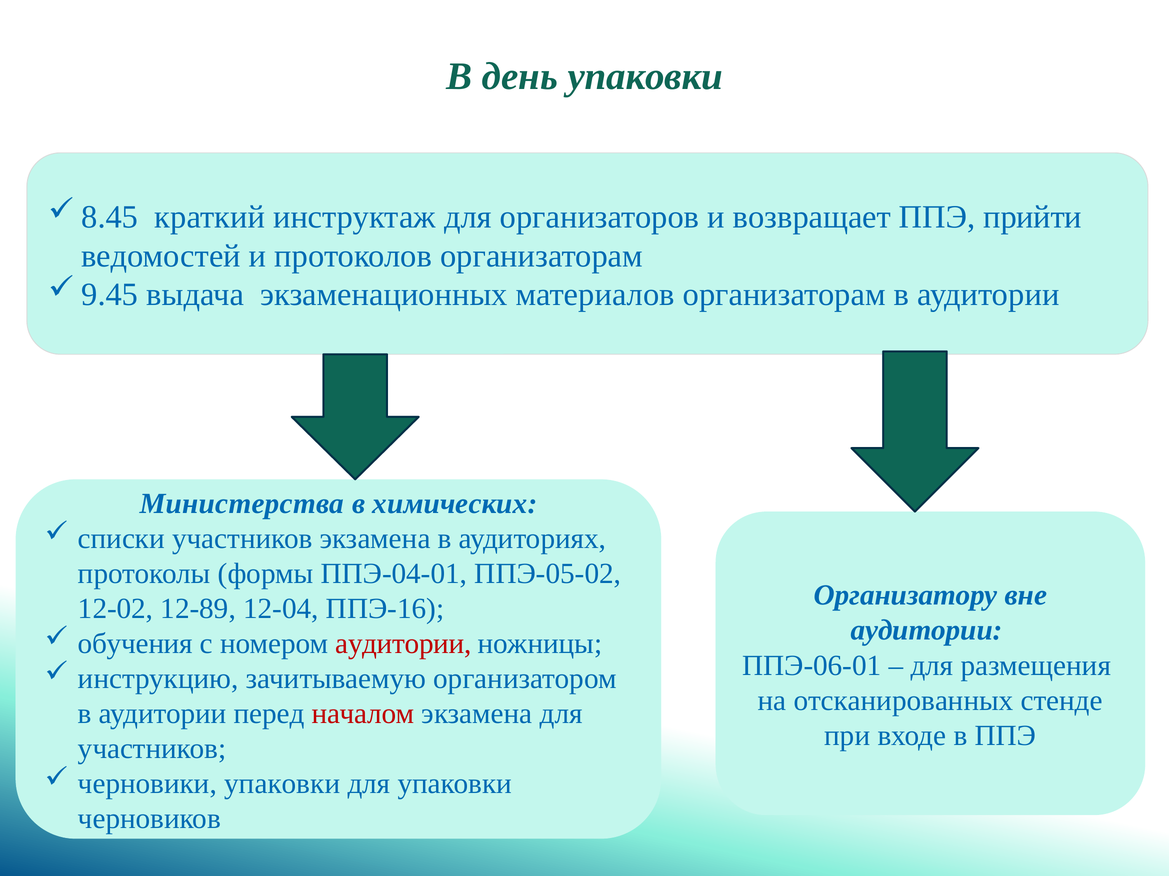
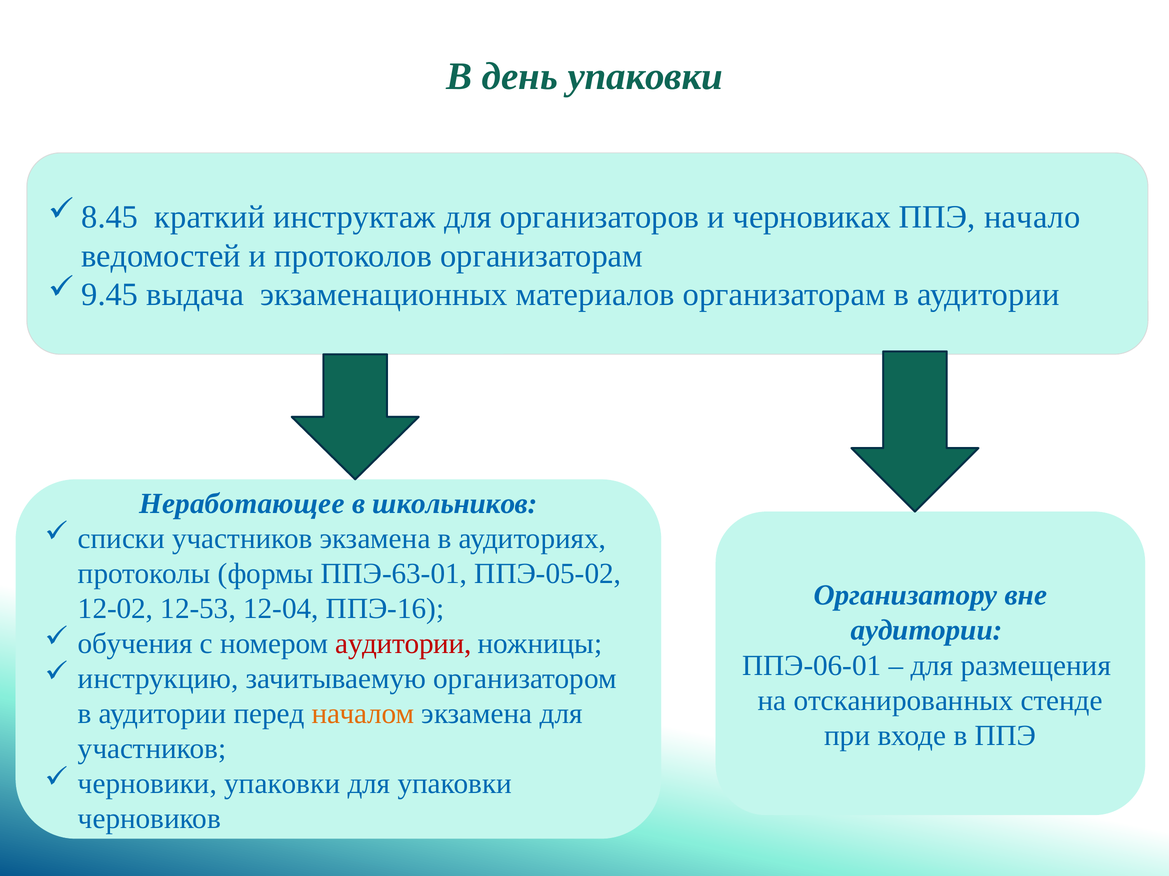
возвращает: возвращает -> черновиках (812, 217)
прийти: прийти -> начало (1032, 217)
Министерства: Министерства -> Неработающее (242, 504)
химических: химических -> школьников (455, 504)
ППЭ-04-01: ППЭ-04-01 -> ППЭ-63-01 (394, 574)
12-89: 12-89 -> 12-53 (198, 609)
началом colour: red -> orange (363, 714)
